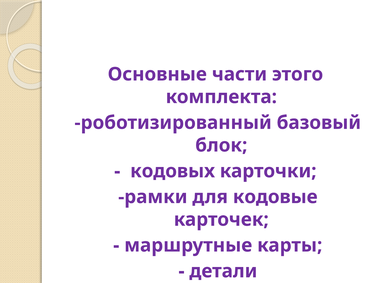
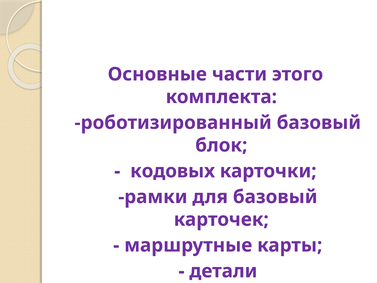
для кодовые: кодовые -> базовый (275, 197)
